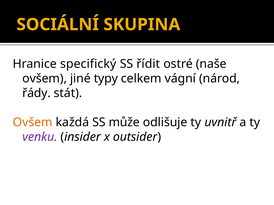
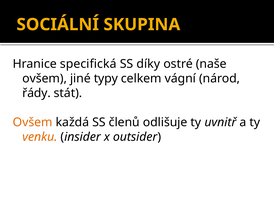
specifický: specifický -> specifická (88, 64)
řídit: řídit -> díky (148, 64)
může: může -> členů (124, 123)
venku colour: purple -> orange (40, 137)
